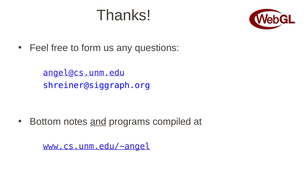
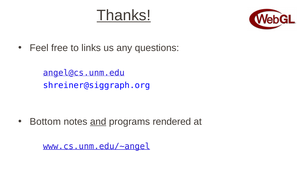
Thanks underline: none -> present (124, 15)
form: form -> links (91, 48)
compiled: compiled -> rendered (172, 122)
